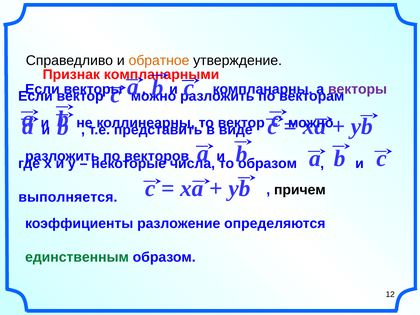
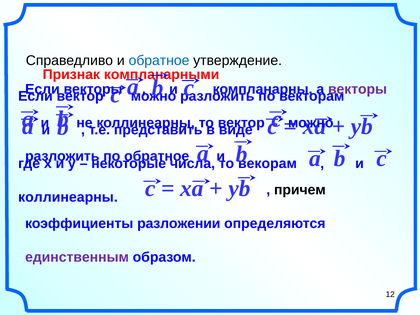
обратное colour: orange -> blue (159, 60)
векторов: векторов -> обратное (157, 156)
то образом: образом -> векорам (267, 164)
выполняется: выполняется -> коллинеарны (68, 197)
разложение: разложение -> разложении (179, 224)
единственным colour: green -> purple (77, 257)
